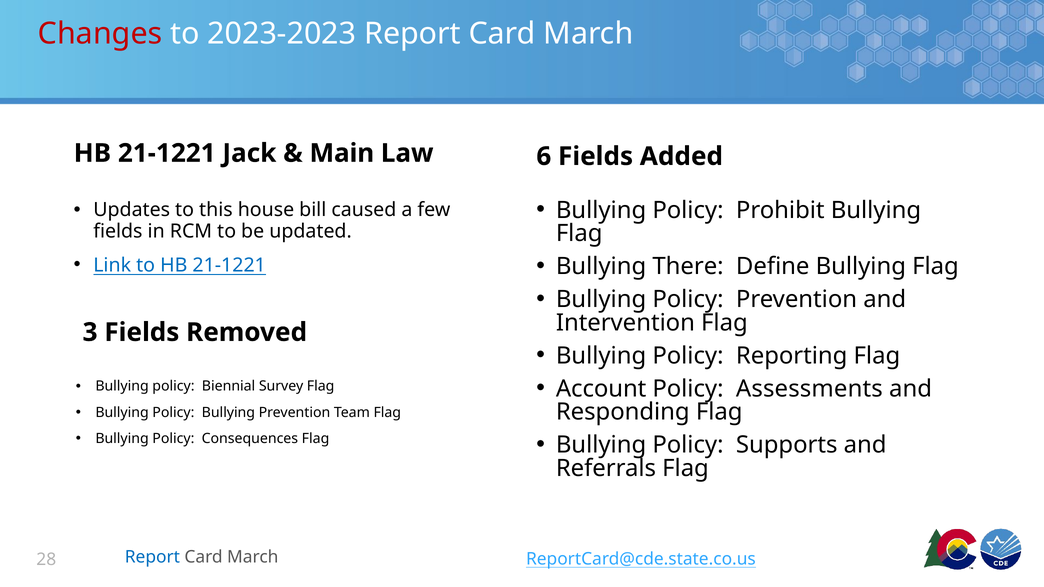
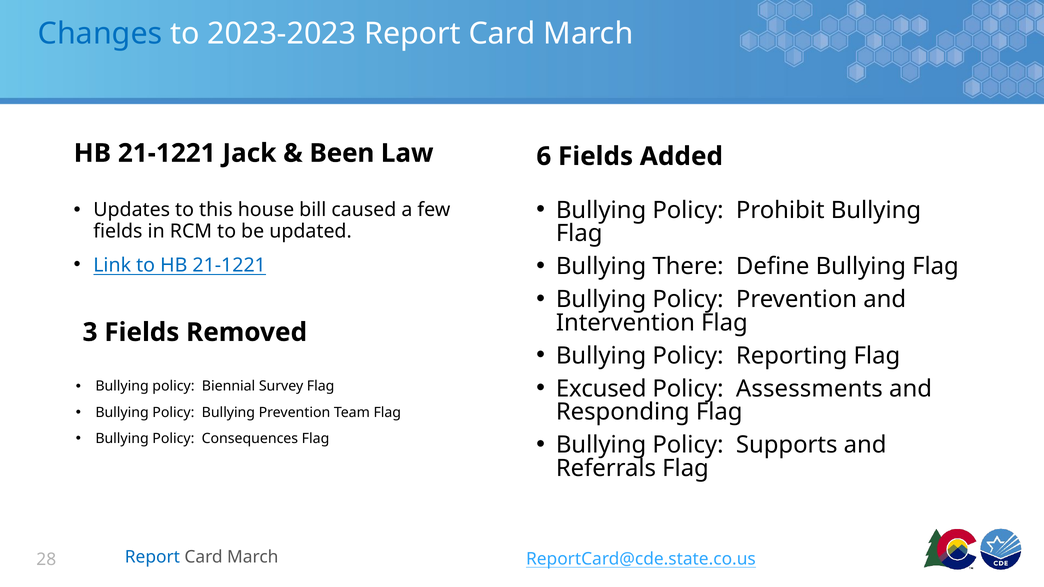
Changes colour: red -> blue (100, 34)
Main: Main -> Been (342, 153)
Account: Account -> Excused (601, 389)
